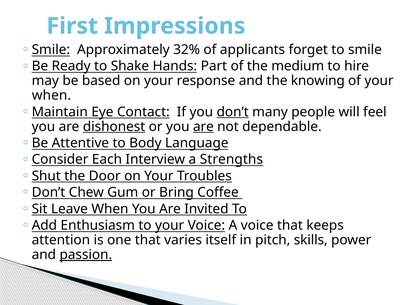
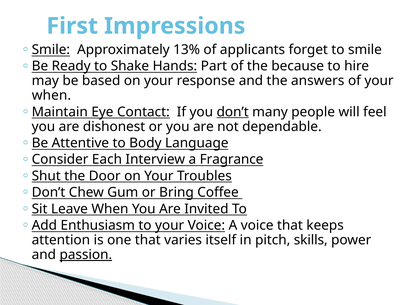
32%: 32% -> 13% (187, 50)
medium: medium -> because (298, 66)
knowing: knowing -> answers (318, 81)
dishonest underline: present -> none (114, 127)
are underline: present -> none (203, 127)
Strengths: Strengths -> Fragrance (232, 160)
